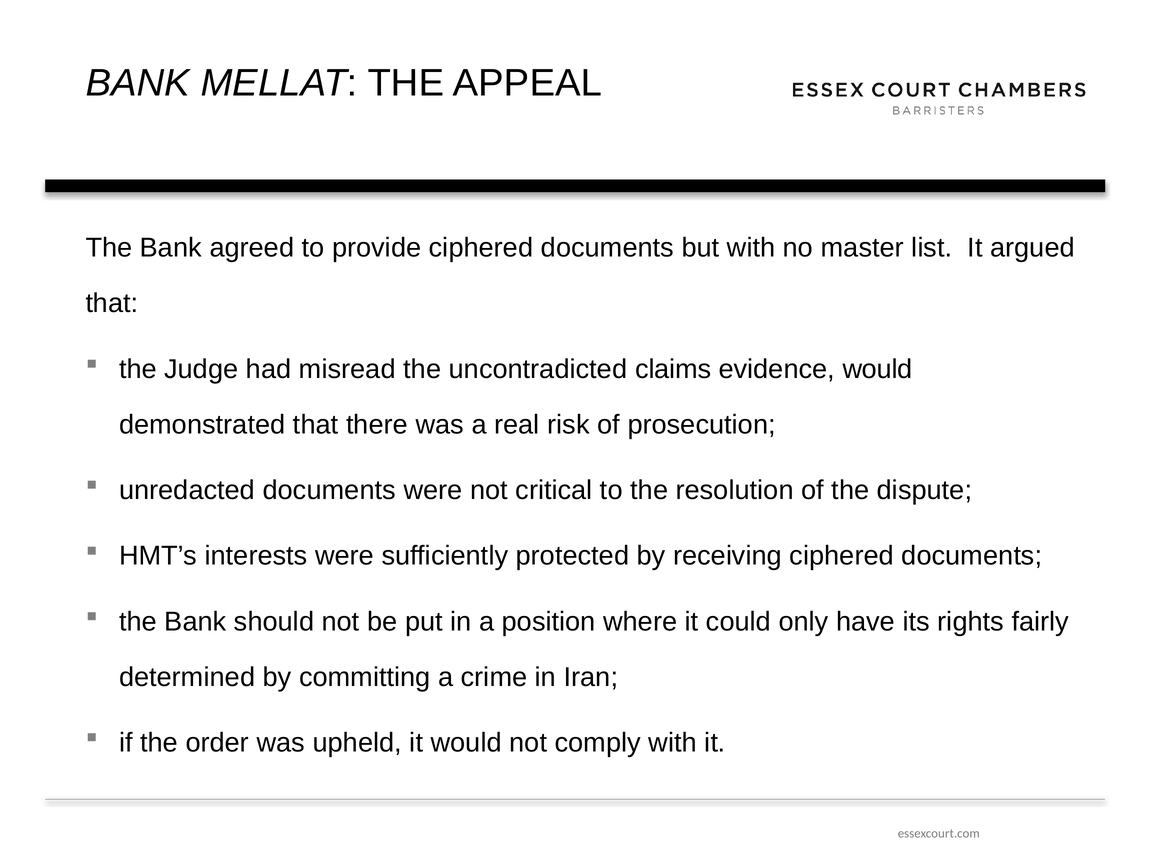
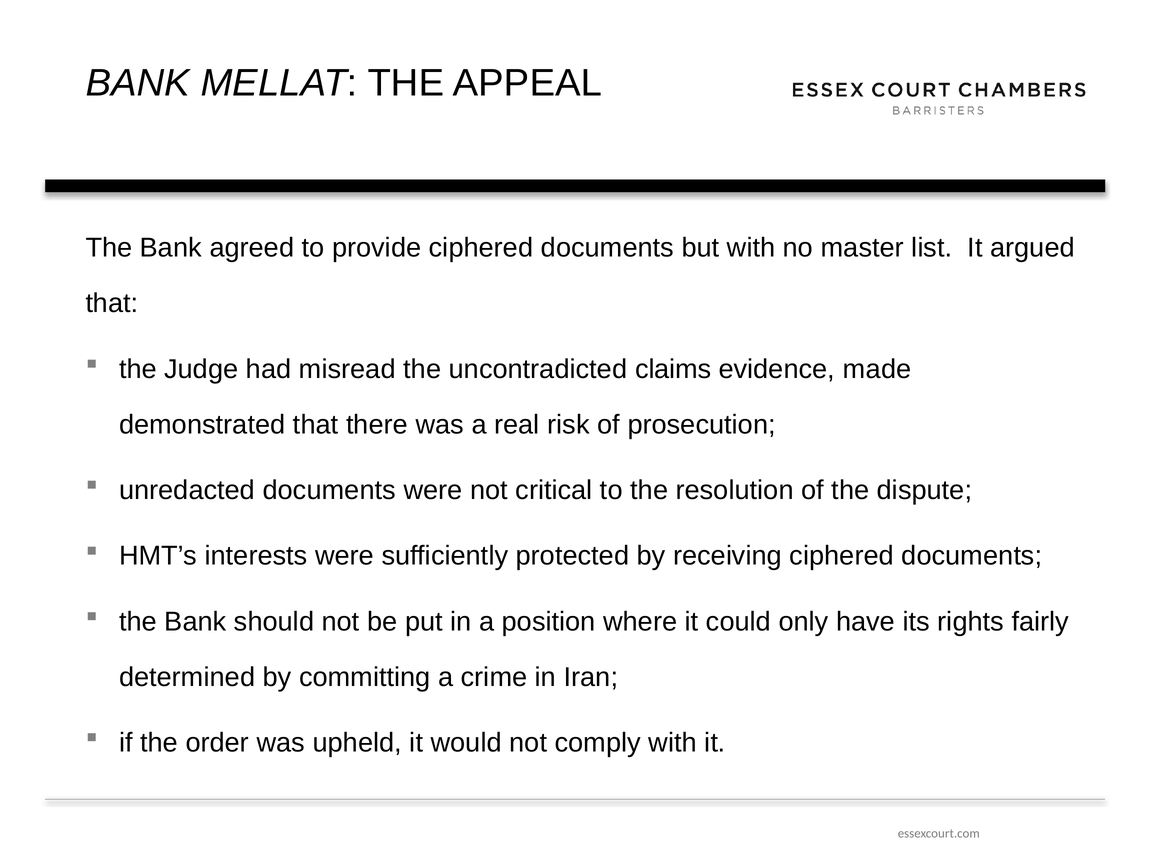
evidence would: would -> made (877, 369)
